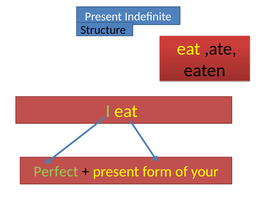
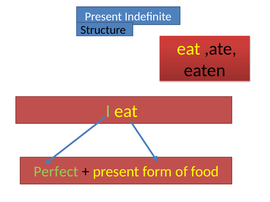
your: your -> food (205, 172)
